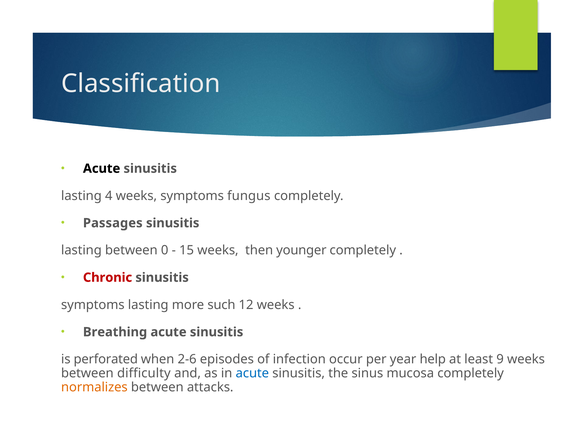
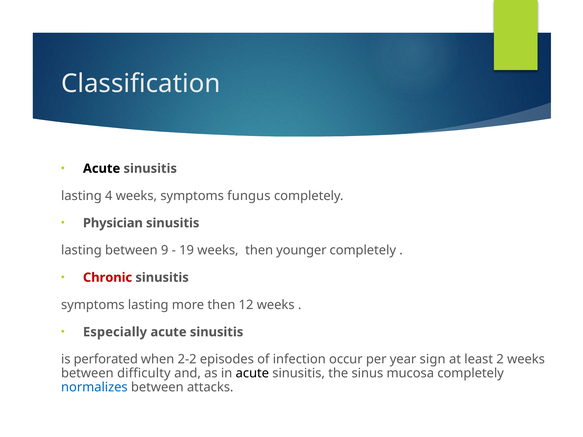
Passages: Passages -> Physician (113, 223)
0: 0 -> 9 (165, 250)
15: 15 -> 19 (187, 250)
more such: such -> then (221, 305)
Breathing: Breathing -> Especially (115, 332)
2-6: 2-6 -> 2-2 (187, 360)
help: help -> sign (433, 360)
9: 9 -> 2 (500, 360)
acute colour: blue -> black (252, 373)
normalizes colour: orange -> blue (94, 387)
